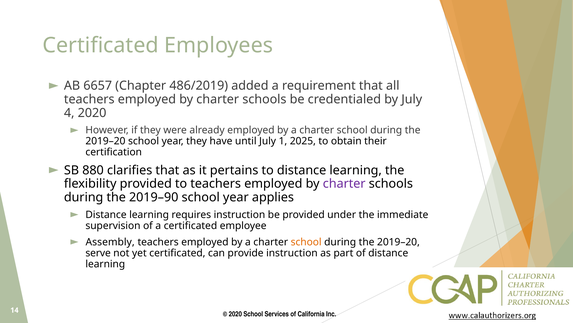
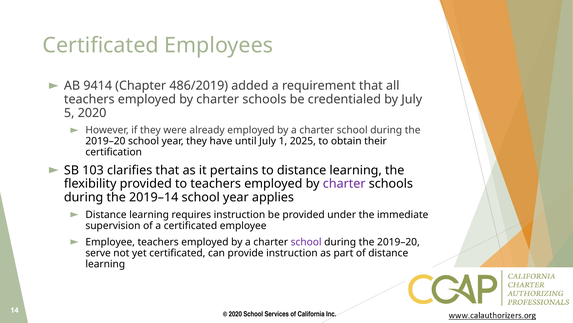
6657: 6657 -> 9414 (98, 86)
4: 4 -> 5 (69, 113)
880: 880 -> 103 (93, 170)
2019–90: 2019–90 -> 2019–14 (154, 197)
Assembly: Assembly -> Employee (110, 242)
school colour: orange -> purple (306, 242)
